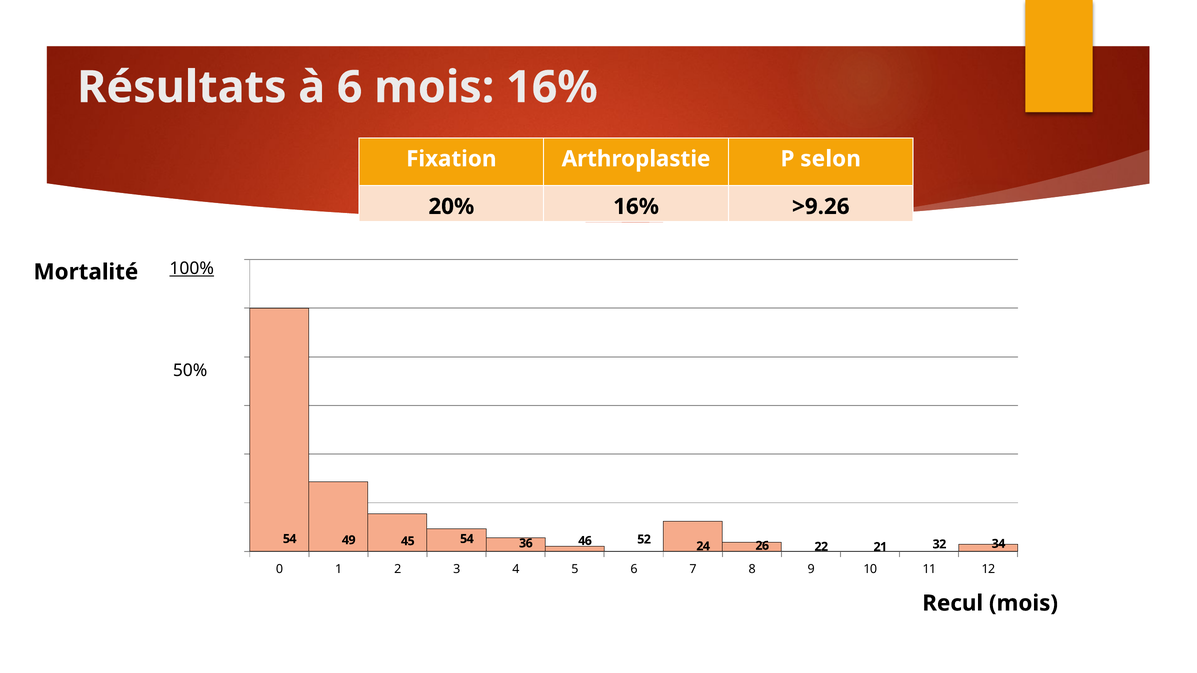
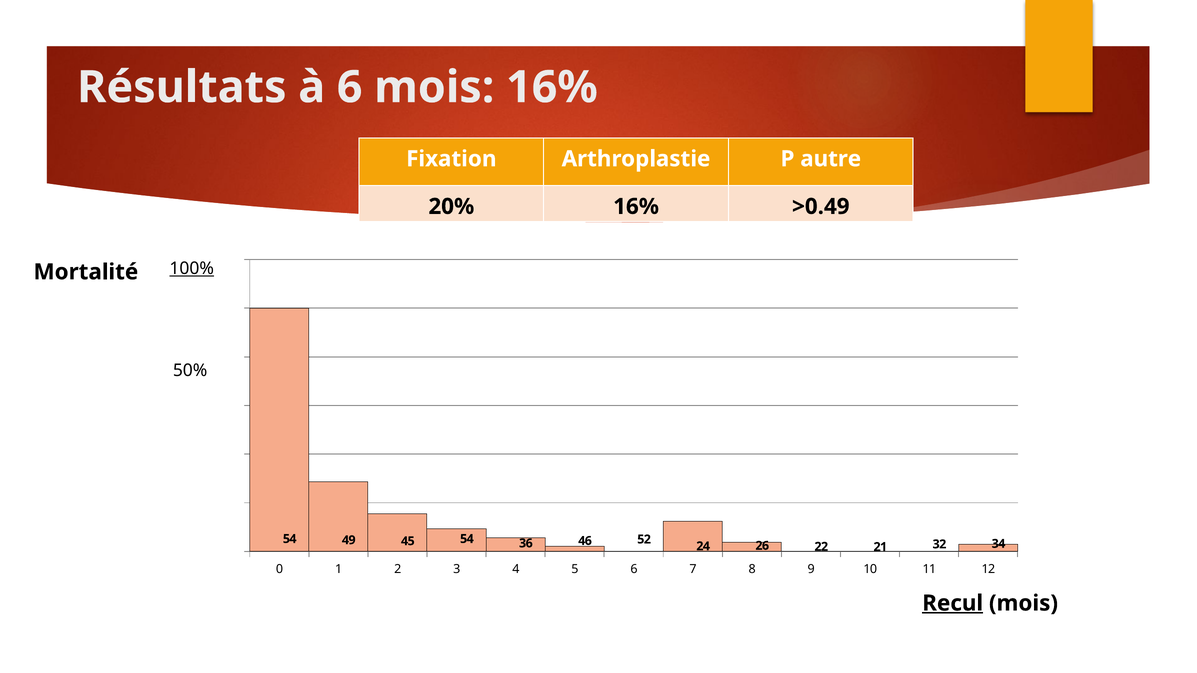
selon: selon -> autre (831, 159)
>9.26: >9.26 -> >0.49 (821, 207)
Recul underline: none -> present (953, 603)
